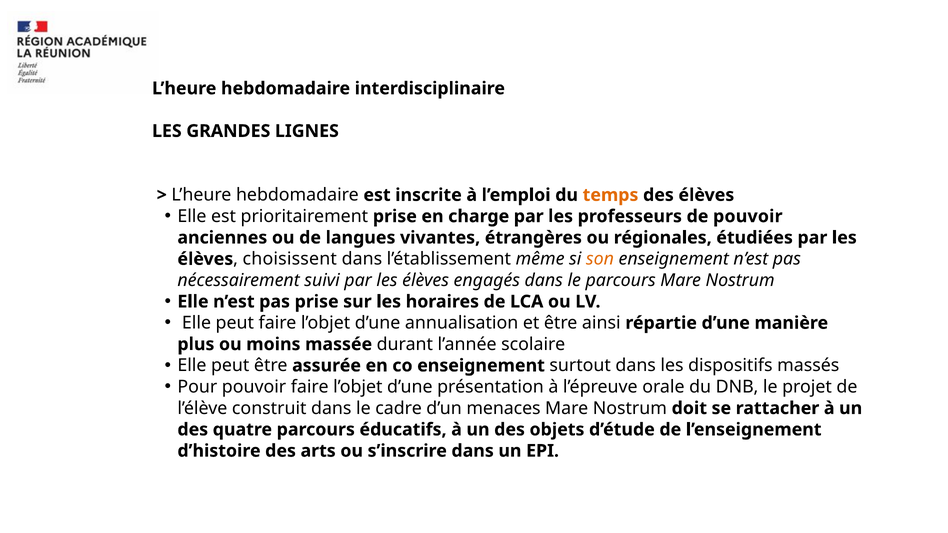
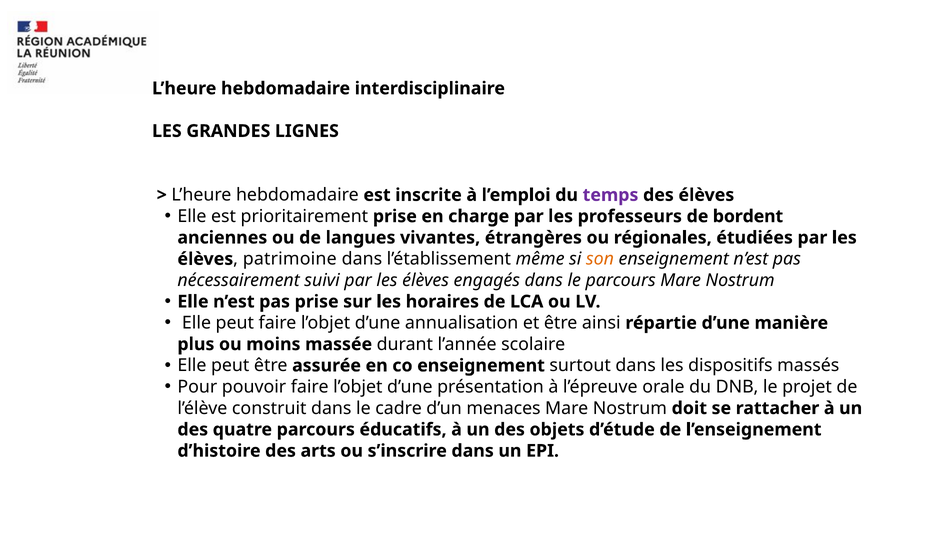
temps colour: orange -> purple (611, 195)
de pouvoir: pouvoir -> bordent (748, 216)
choisissent: choisissent -> patrimoine (290, 259)
